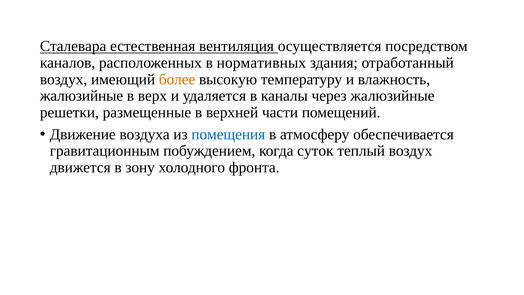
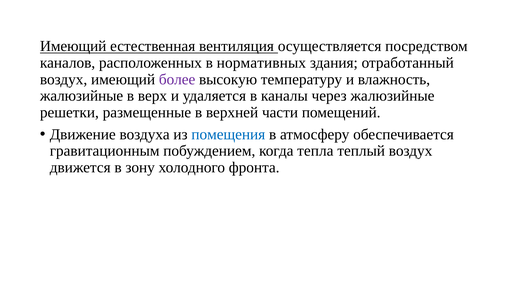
Сталевара: Сталевара -> Имеющий (73, 46)
более colour: orange -> purple (177, 79)
суток: суток -> тепла (315, 151)
